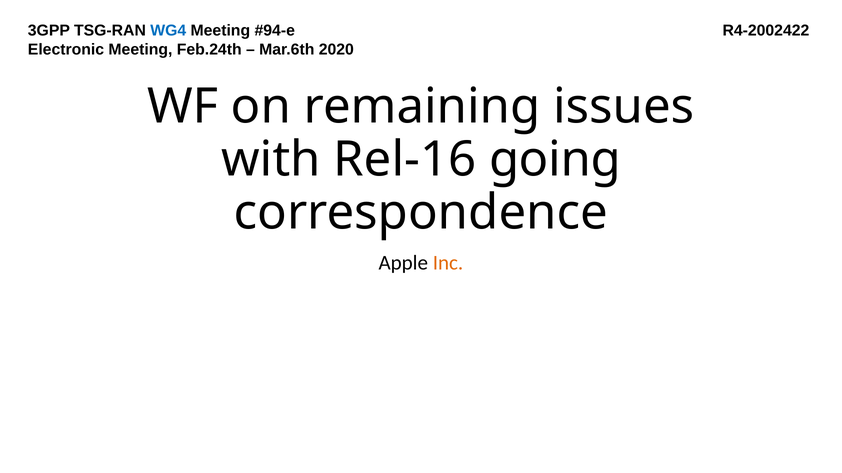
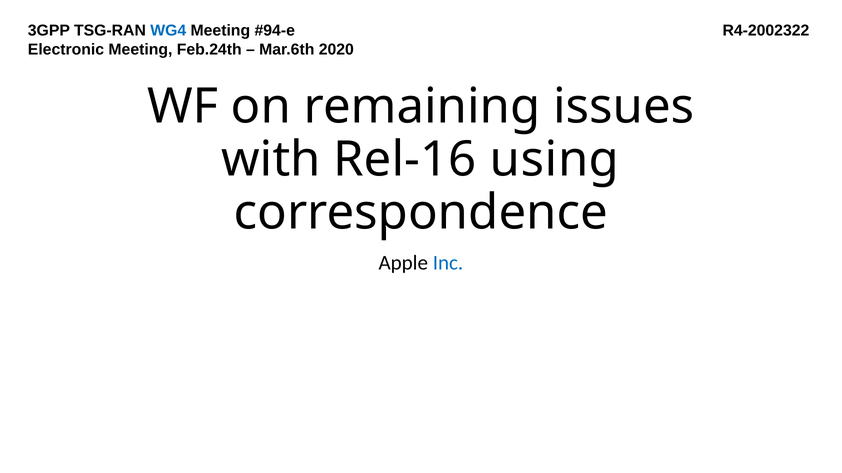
R4-2002422: R4-2002422 -> R4-2002322 (766, 31)
going: going -> using (555, 160)
Inc colour: orange -> blue (448, 263)
